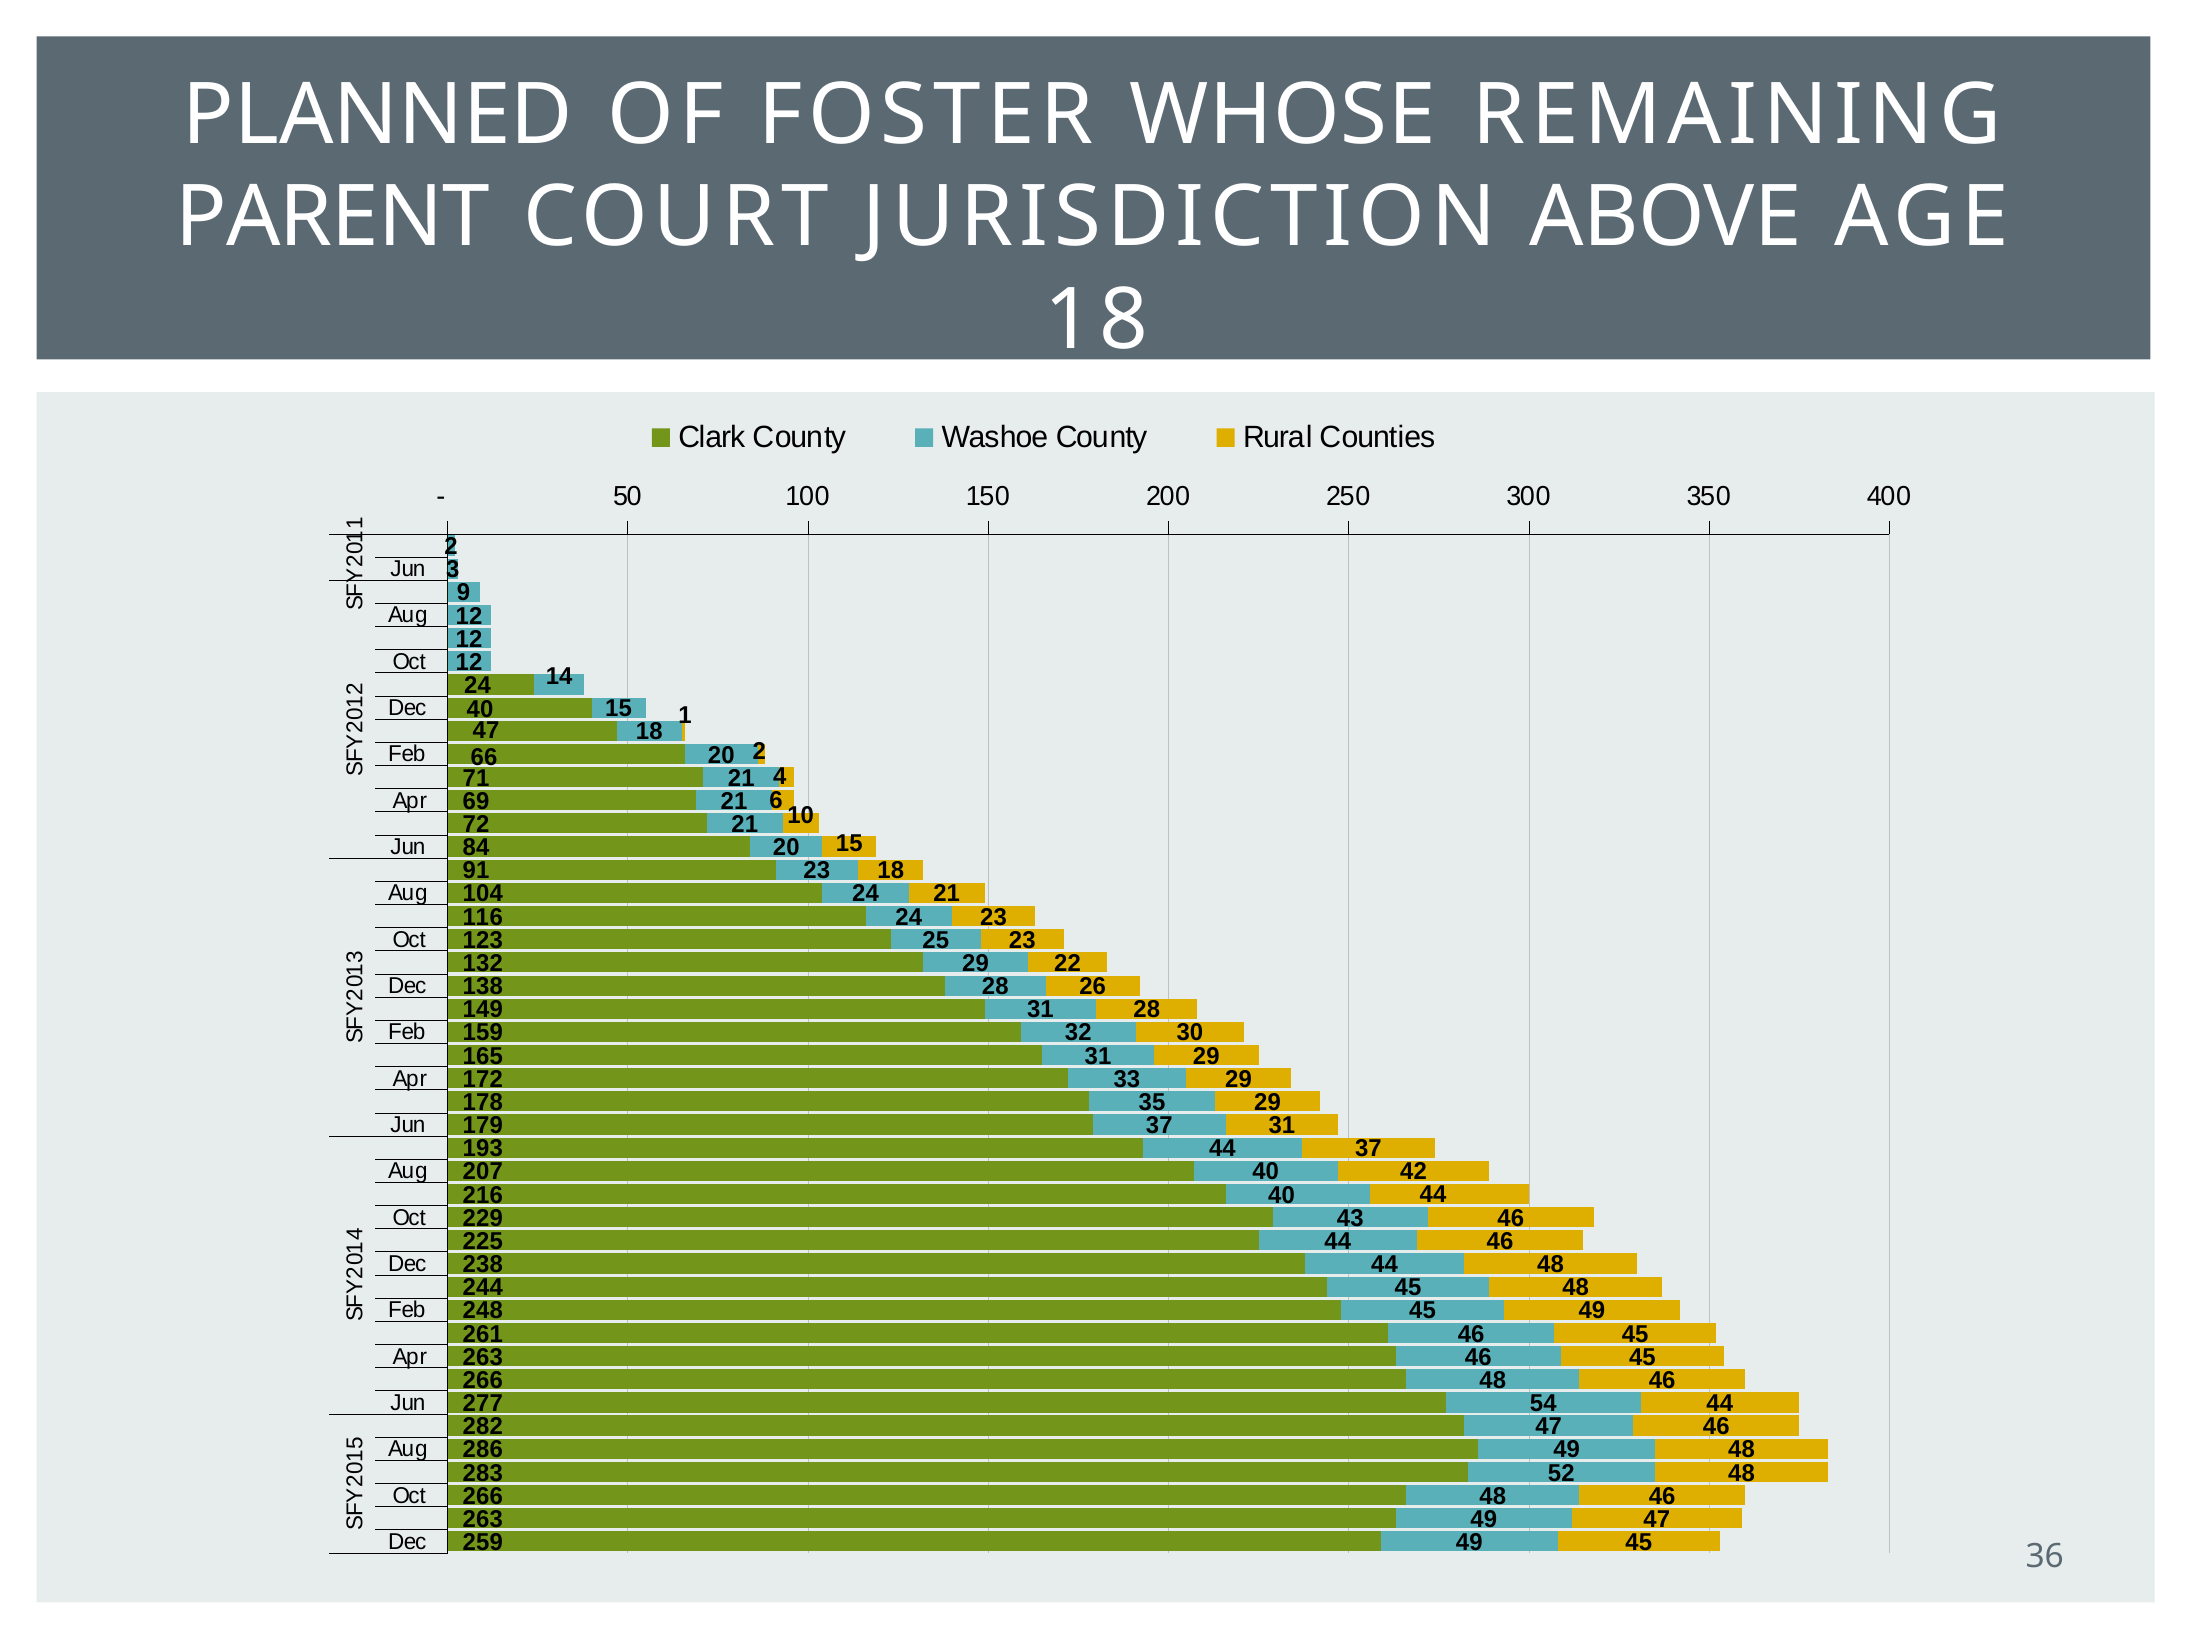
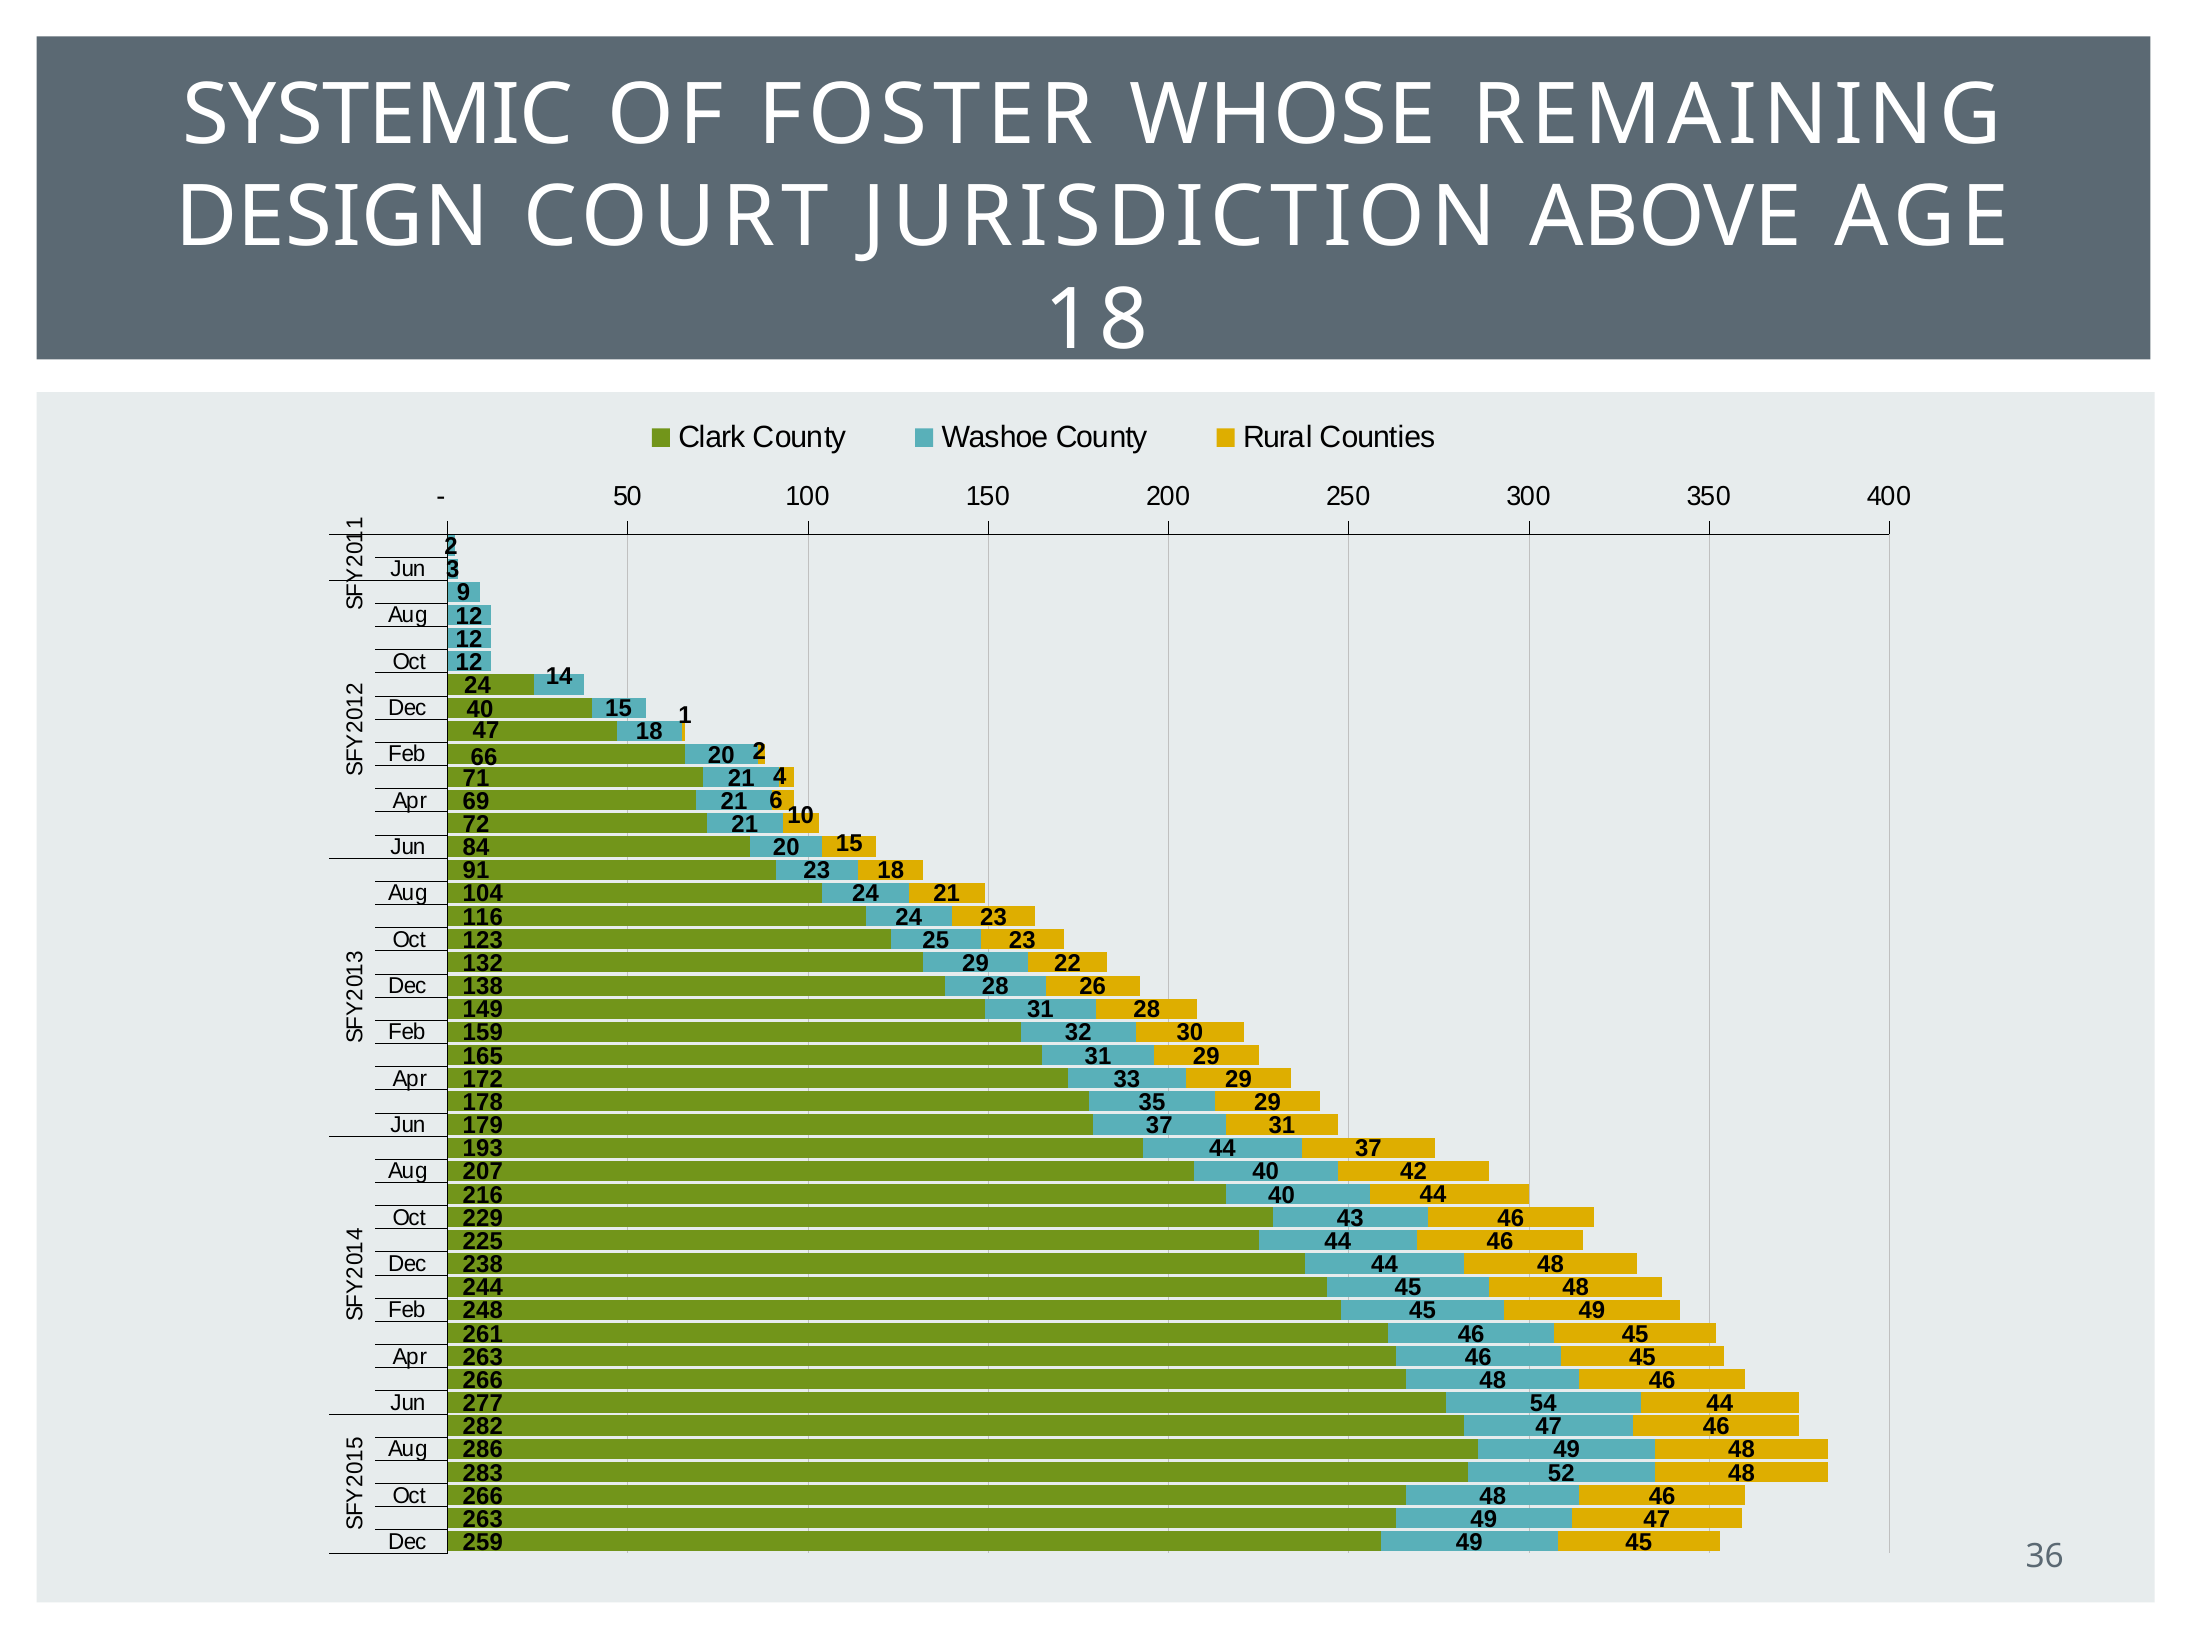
PLANNED: PLANNED -> SYSTEMIC (378, 115)
PARENT: PARENT -> DESIGN (332, 218)
